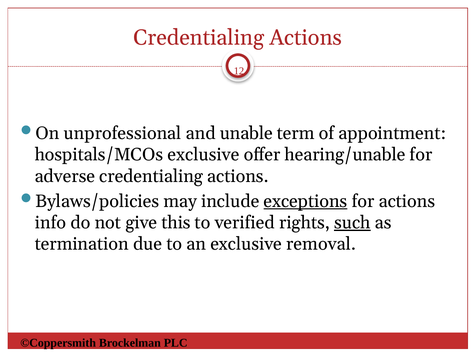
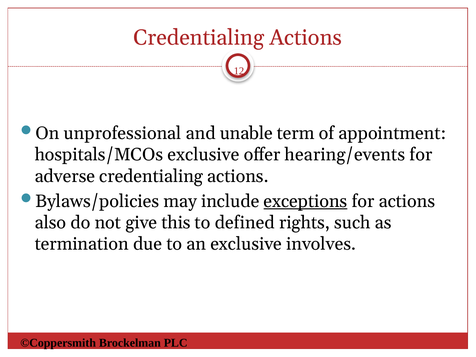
hearing/unable: hearing/unable -> hearing/events (345, 155)
info: info -> also (50, 223)
verified: verified -> defined (245, 223)
such underline: present -> none (352, 223)
removal: removal -> involves (321, 244)
